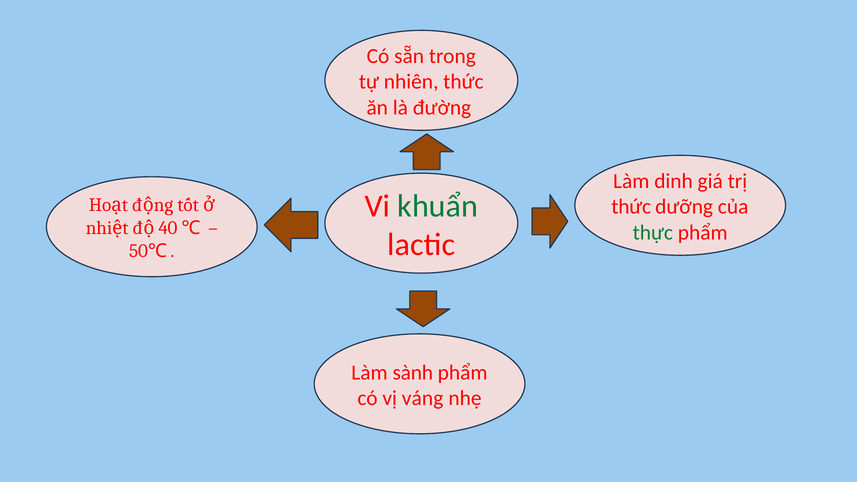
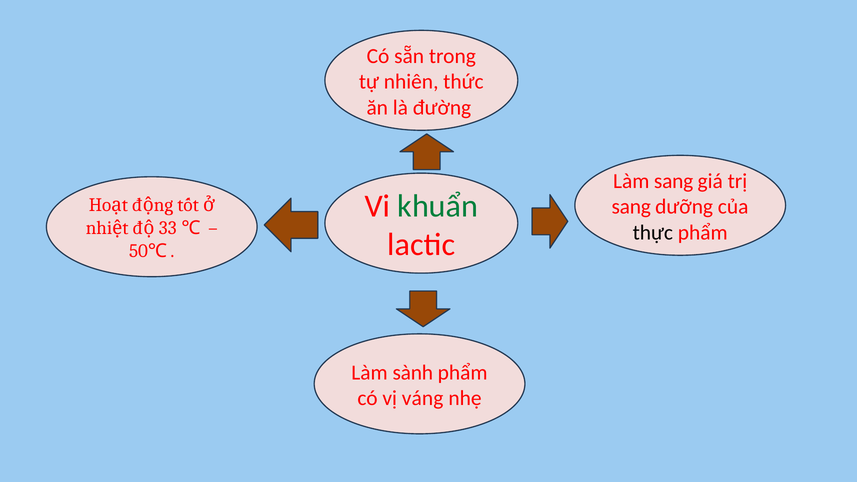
Làm dinh: dinh -> sang (674, 181)
thức: thức -> sang (631, 207)
40: 40 -> 33 (168, 228)
thực colour: green -> black (653, 233)
